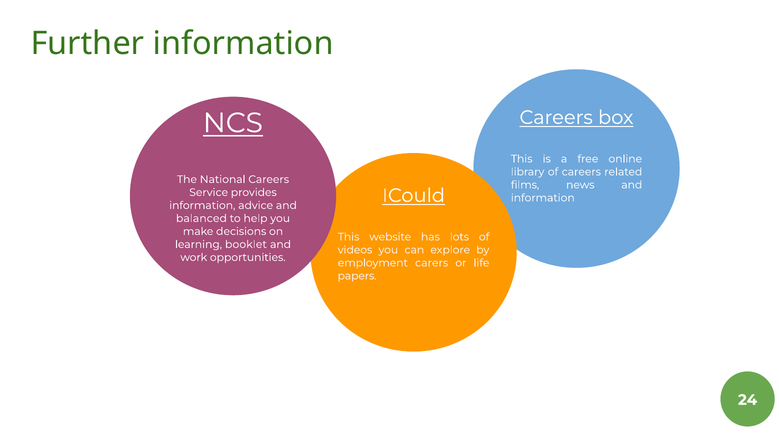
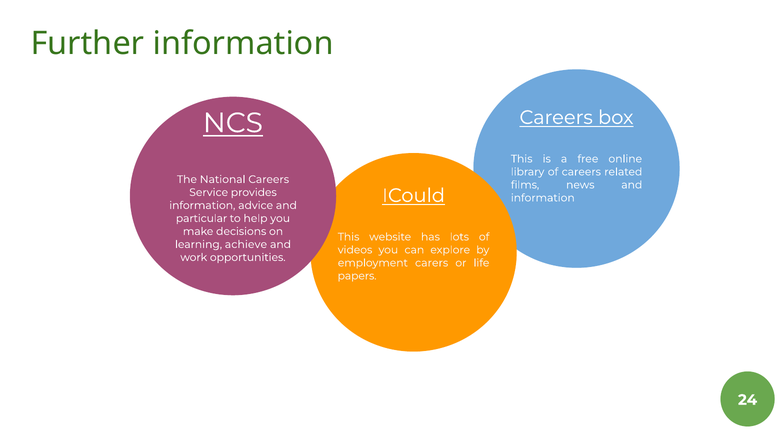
balanced: balanced -> particular (202, 218)
booklet: booklet -> achieve (246, 244)
